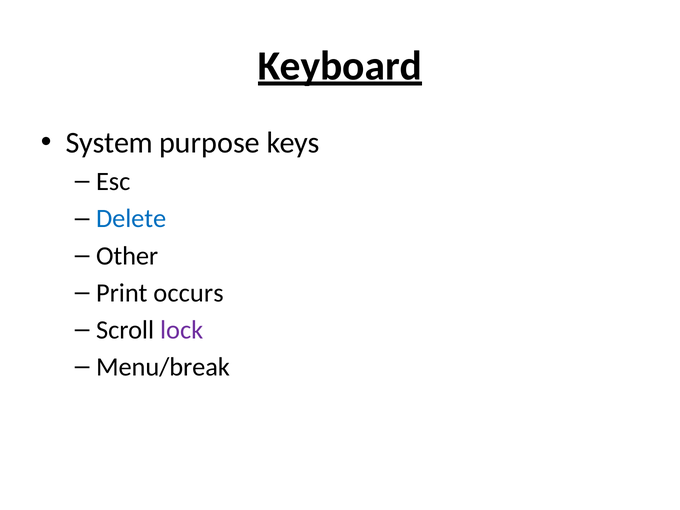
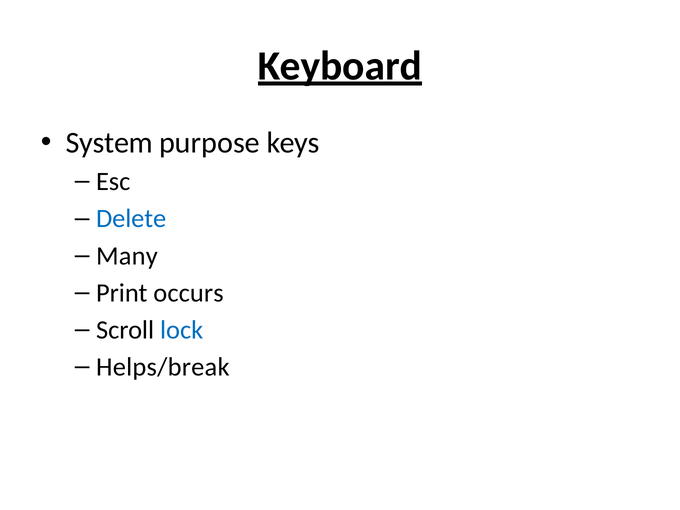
Other: Other -> Many (127, 256)
lock colour: purple -> blue (182, 330)
Menu/break: Menu/break -> Helps/break (163, 367)
